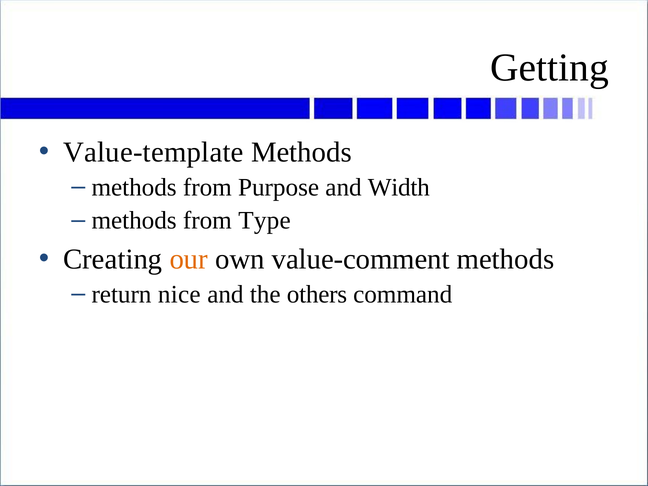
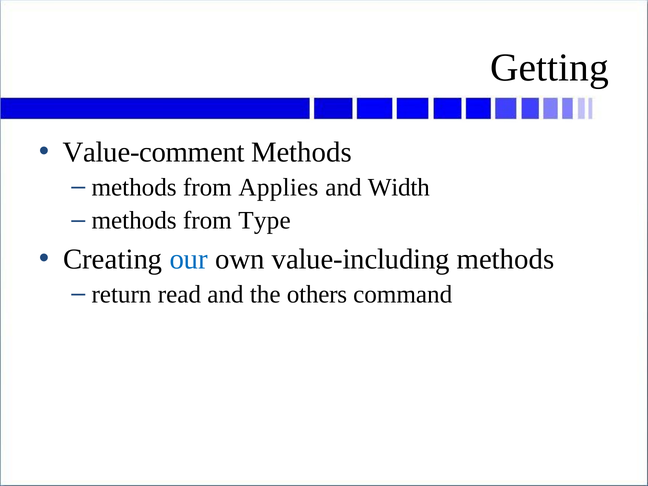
Value-template: Value-template -> Value-comment (154, 152)
Purpose: Purpose -> Applies (278, 187)
our colour: orange -> blue (189, 259)
value-comment: value-comment -> value-including (361, 259)
nice: nice -> read (179, 294)
